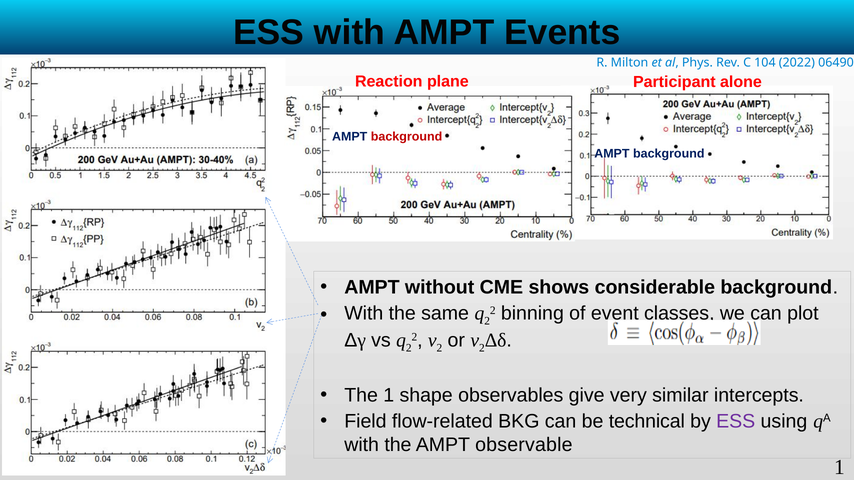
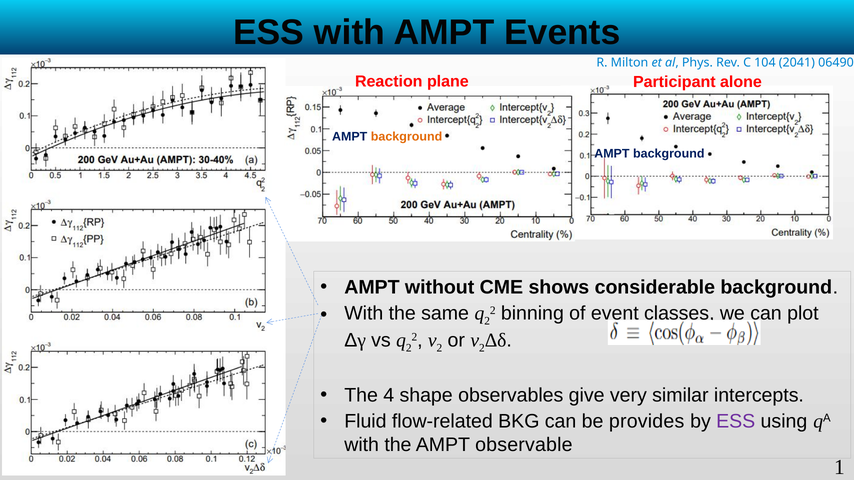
2022: 2022 -> 2041 (797, 63)
background colour: red -> orange (407, 137)
The 1: 1 -> 4 (389, 396)
Field: Field -> Fluid (365, 422)
technical: technical -> provides (647, 422)
